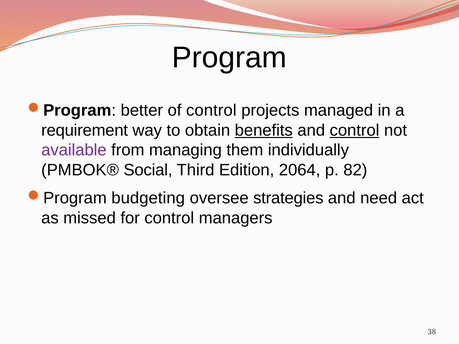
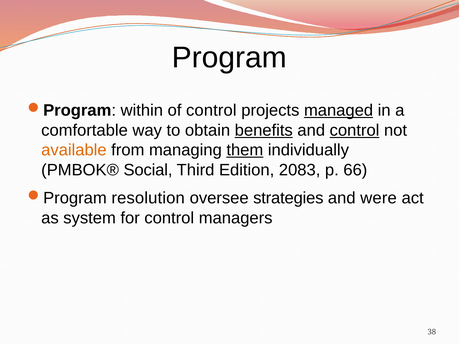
better: better -> within (142, 111)
managed underline: none -> present (339, 111)
requirement: requirement -> comfortable (85, 130)
available colour: purple -> orange (74, 150)
them underline: none -> present (245, 150)
2064: 2064 -> 2083 (300, 170)
82: 82 -> 66 (355, 170)
budgeting: budgeting -> resolution (148, 198)
need: need -> were (379, 198)
missed: missed -> system (90, 218)
